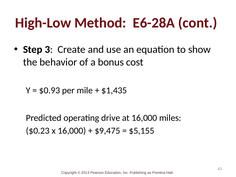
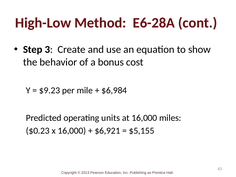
$0.93: $0.93 -> $9.23 (50, 90)
$1,435: $1,435 -> $6,984 (114, 90)
drive: drive -> units (111, 118)
$9,475: $9,475 -> $6,921 (107, 131)
